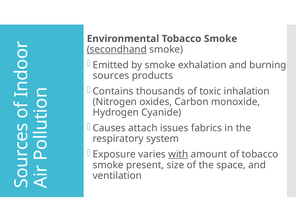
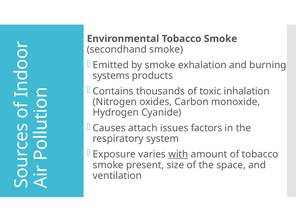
secondhand underline: present -> none (117, 49)
sources: sources -> systems (111, 76)
fabrics: fabrics -> factors (207, 128)
